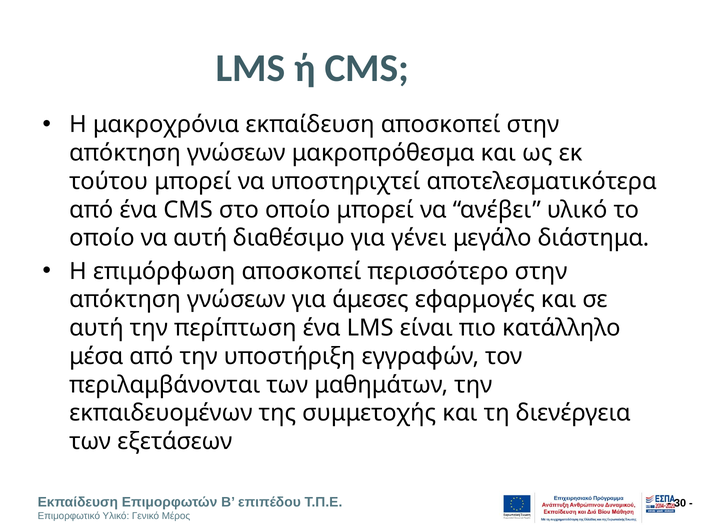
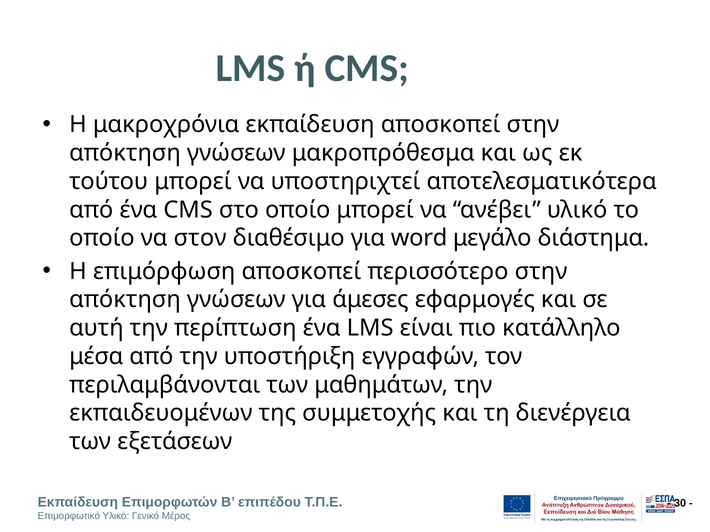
να αυτή: αυτή -> στον (200, 238)
γένει: γένει -> word (419, 238)
